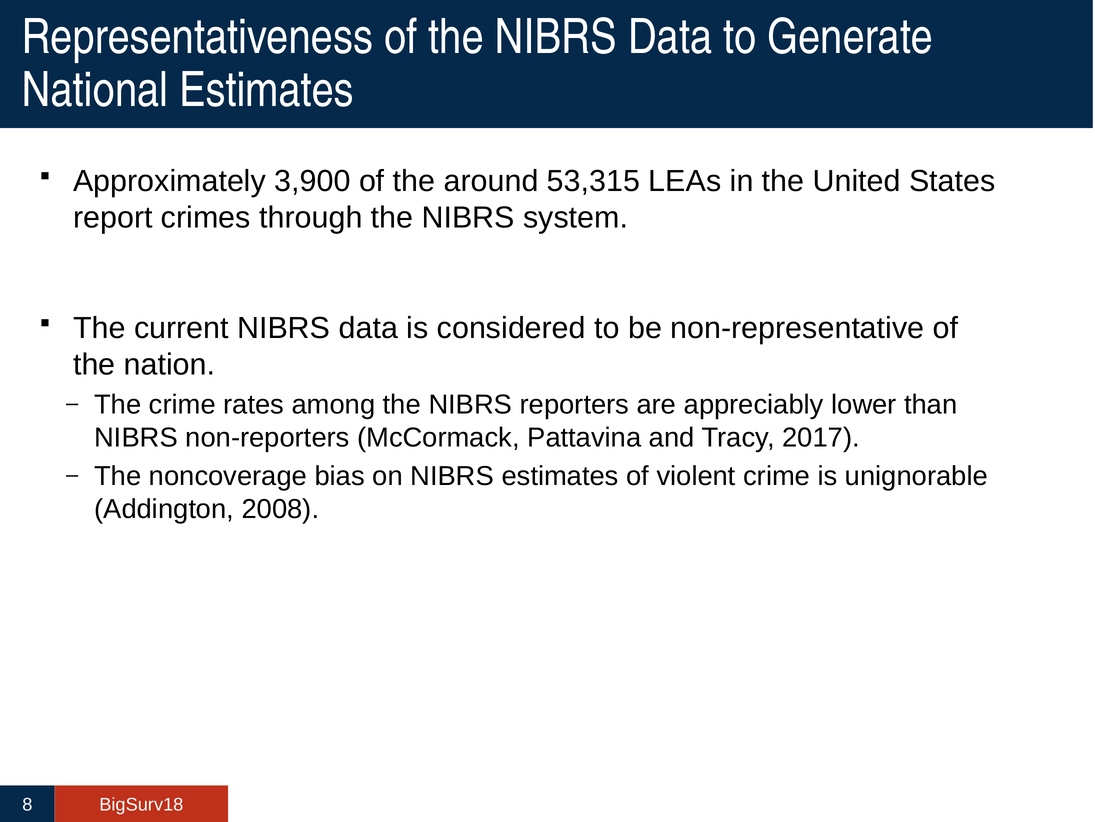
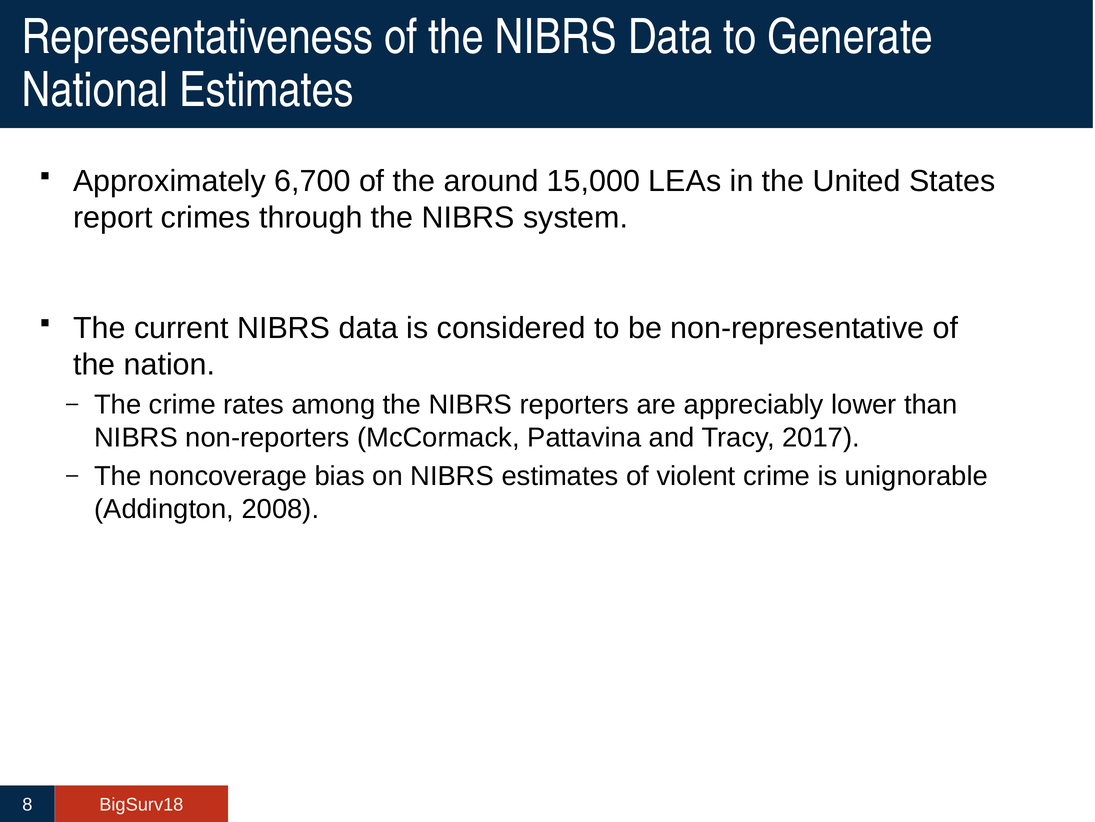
3,900: 3,900 -> 6,700 (313, 181)
53,315: 53,315 -> 15,000 (593, 181)
